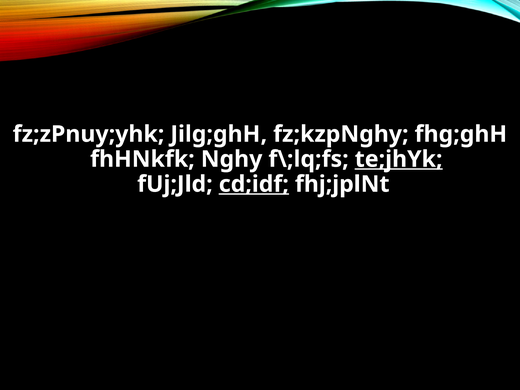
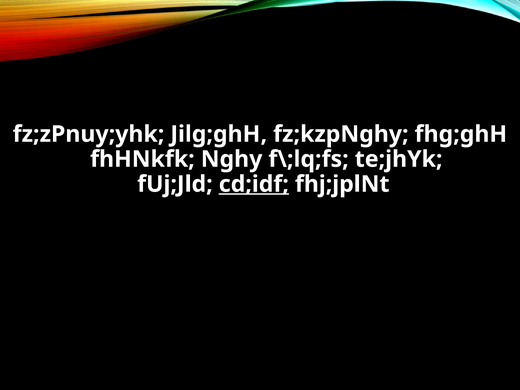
te;jhYk underline: present -> none (399, 159)
